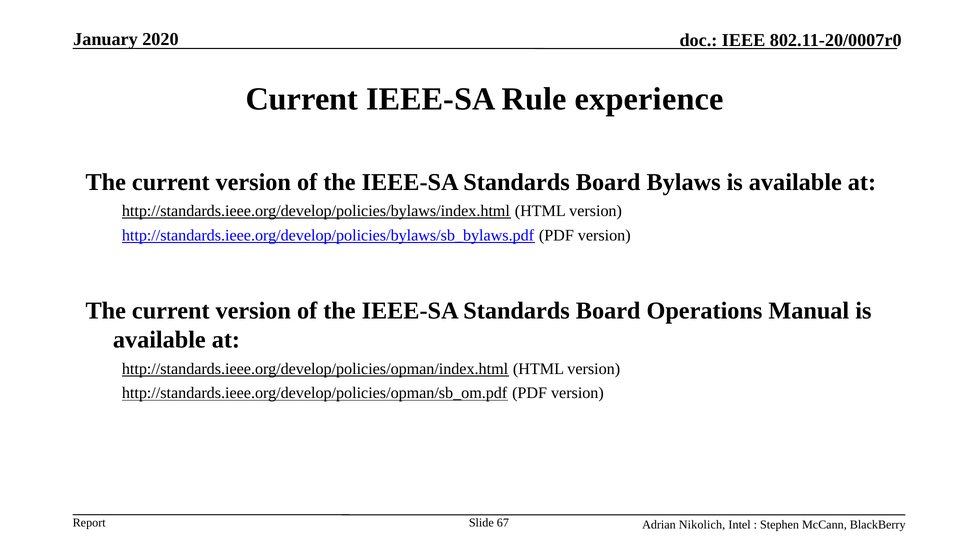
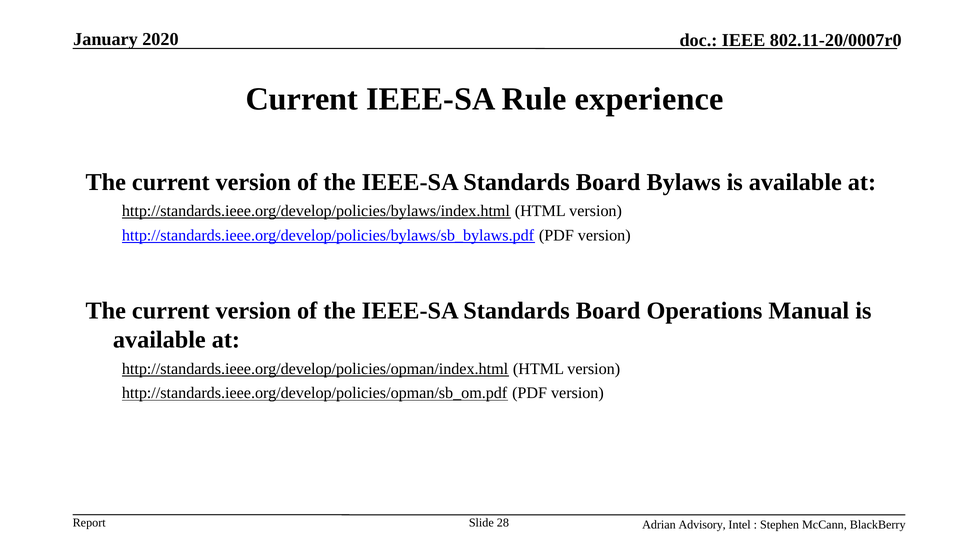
67: 67 -> 28 (503, 523)
Nikolich: Nikolich -> Advisory (702, 525)
